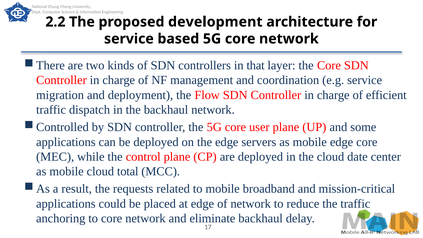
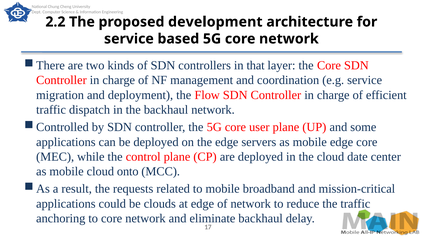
total: total -> onto (128, 172)
placed: placed -> clouds (160, 204)
